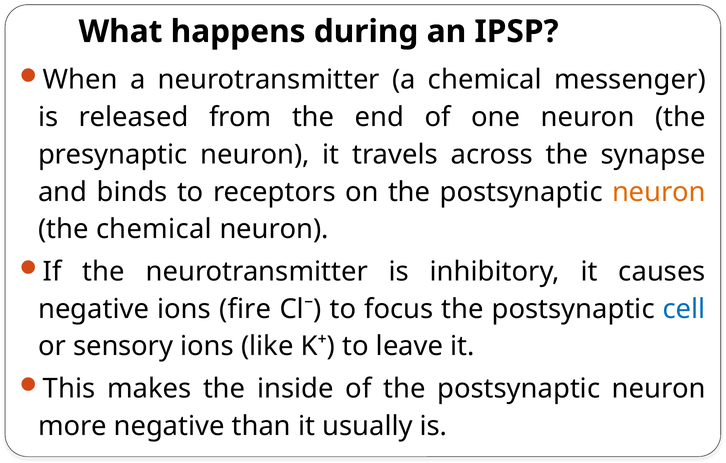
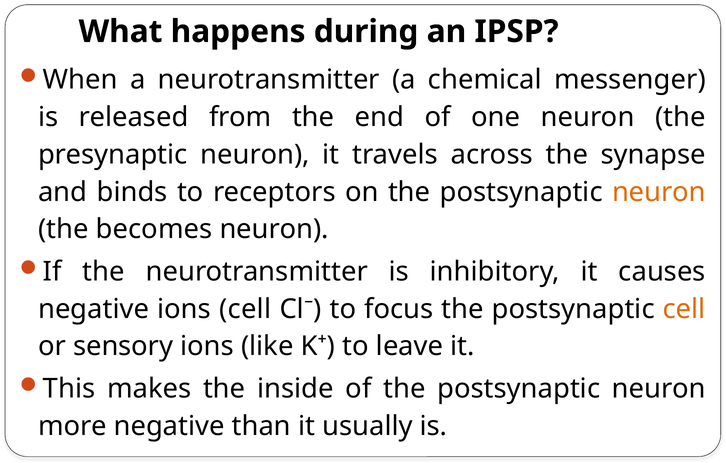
the chemical: chemical -> becomes (154, 229)
ions fire: fire -> cell (245, 309)
cell colour: blue -> orange (684, 309)
